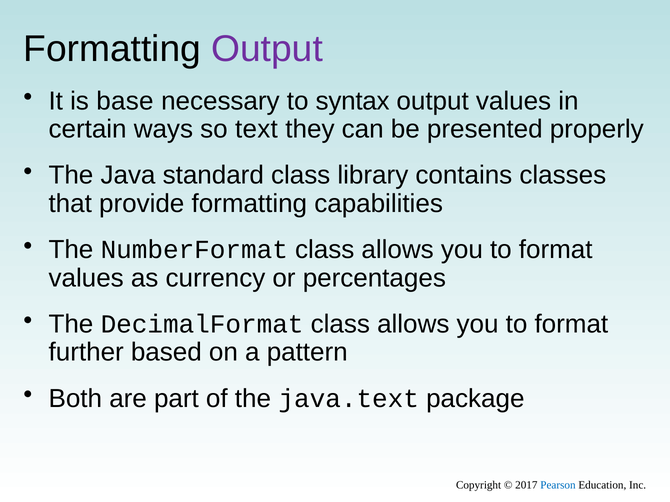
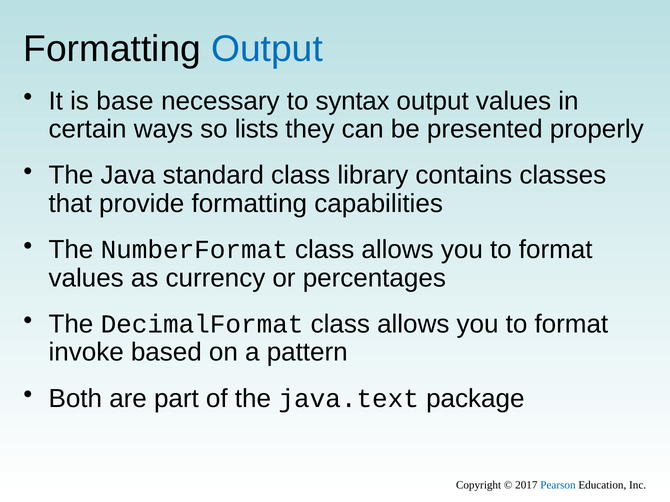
Output colour: purple -> blue (267, 49)
text: text -> lists (257, 129)
further: further -> invoke (86, 353)
